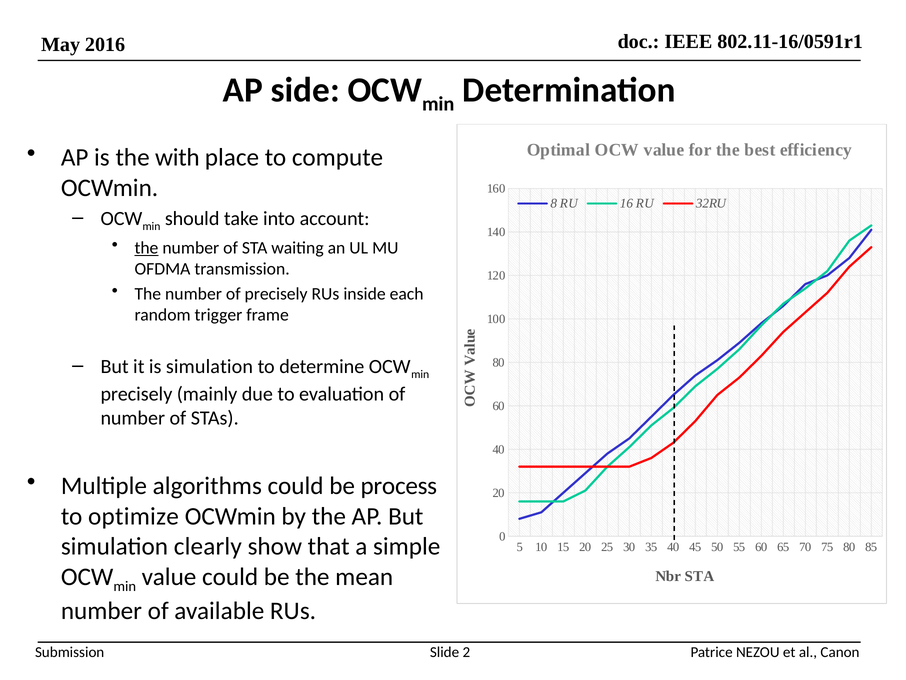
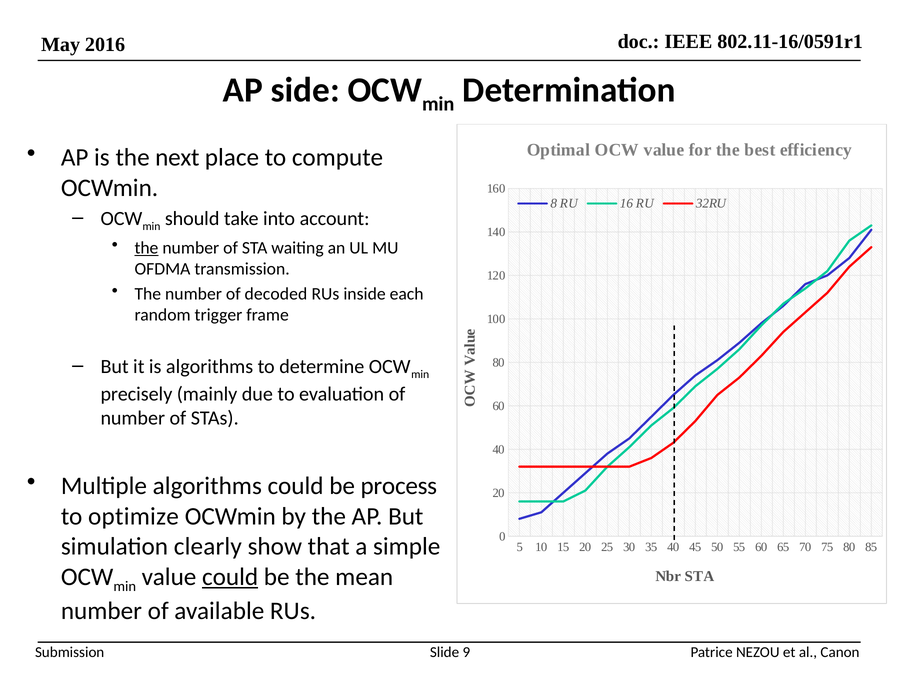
with: with -> next (177, 157)
of precisely: precisely -> decoded (276, 294)
is simulation: simulation -> algorithms (210, 366)
could underline: none -> present (230, 576)
2: 2 -> 9 (466, 652)
